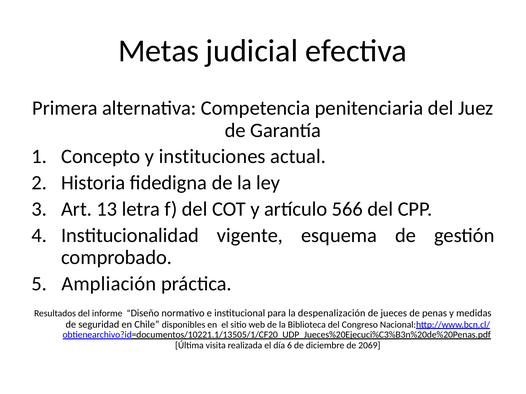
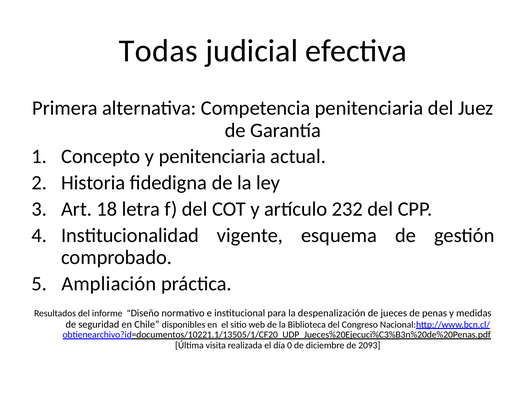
Metas: Metas -> Todas (158, 51)
y instituciones: instituciones -> penitenciaria (212, 157)
13: 13 -> 18 (107, 209)
566: 566 -> 232 (347, 209)
6: 6 -> 0 (290, 346)
2069: 2069 -> 2093 (369, 346)
